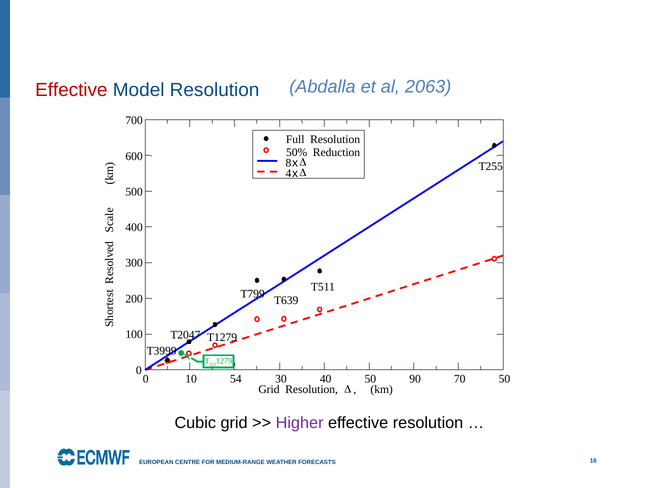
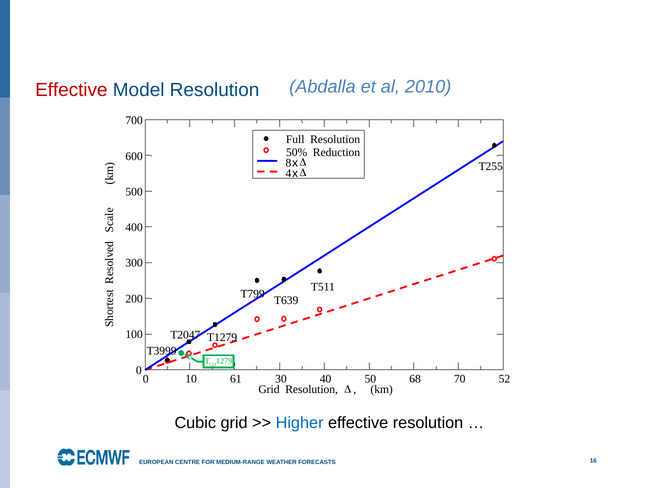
2063: 2063 -> 2010 (428, 87)
54: 54 -> 61 (236, 379)
90: 90 -> 68 (415, 379)
70 50: 50 -> 52 (504, 379)
Higher colour: purple -> blue (300, 423)
